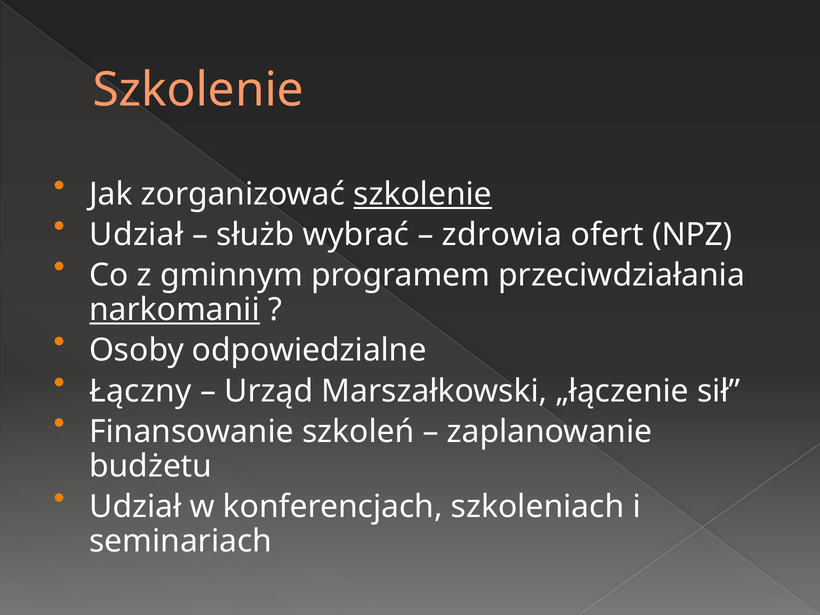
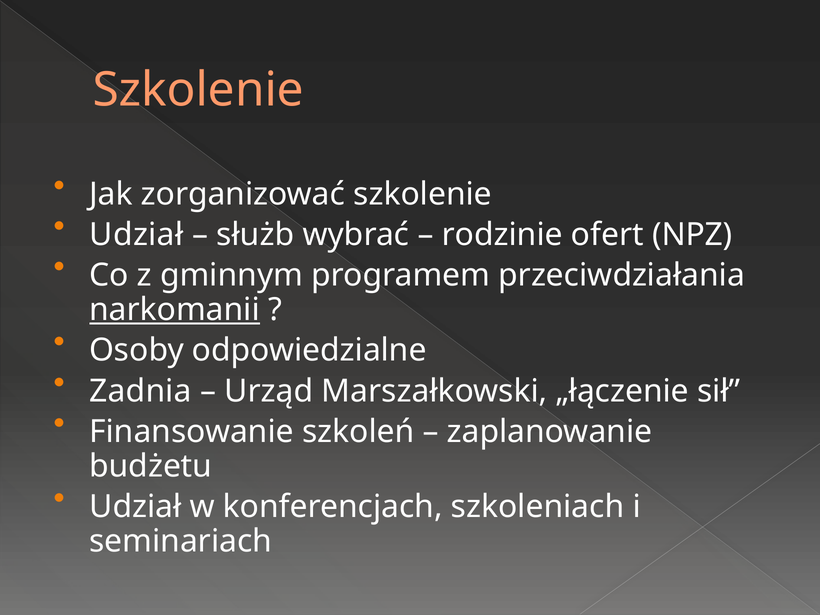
szkolenie underline: present -> none (423, 194)
zdrowia: zdrowia -> rodzinie (502, 235)
Łączny: Łączny -> Zadnia (141, 391)
